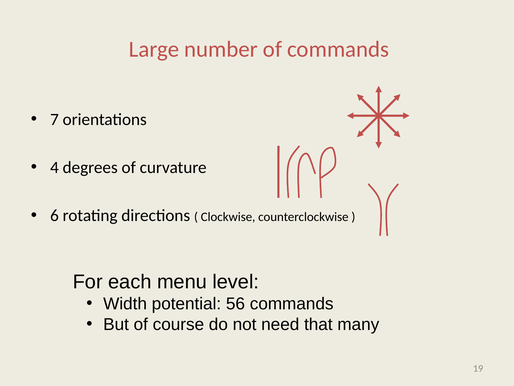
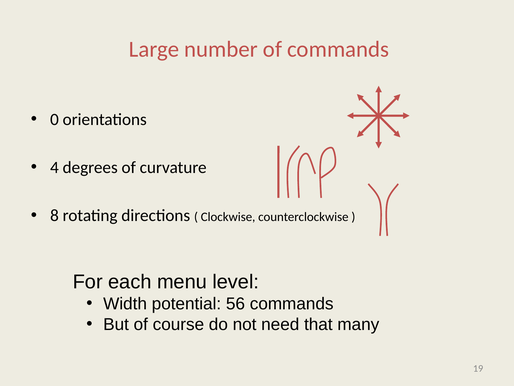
7: 7 -> 0 (54, 119)
6: 6 -> 8 (54, 215)
